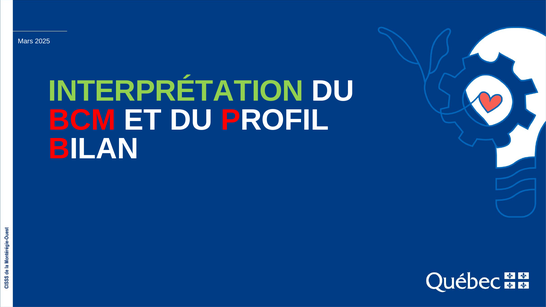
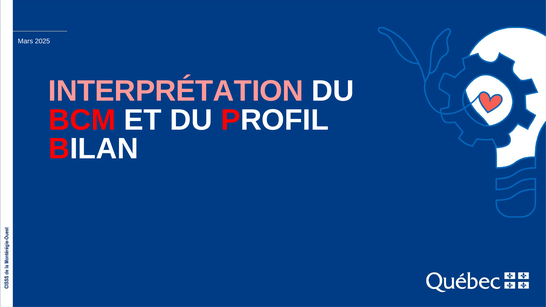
INTERPRÉTATION colour: light green -> pink (176, 91)
